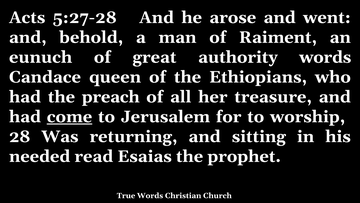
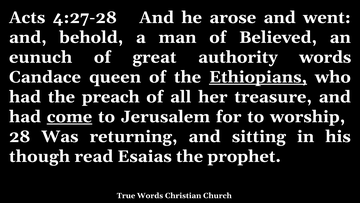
5:27-28: 5:27-28 -> 4:27-28 (85, 18)
Raiment: Raiment -> Believed (278, 37)
Ethiopians underline: none -> present (258, 77)
needed: needed -> though (40, 156)
